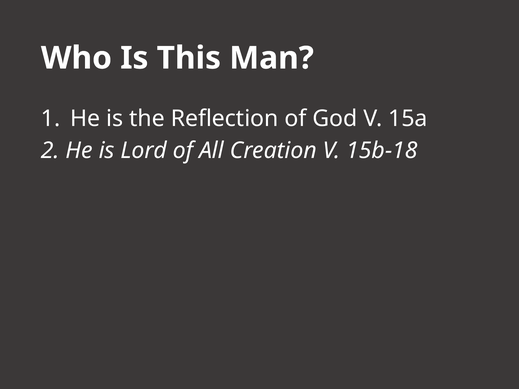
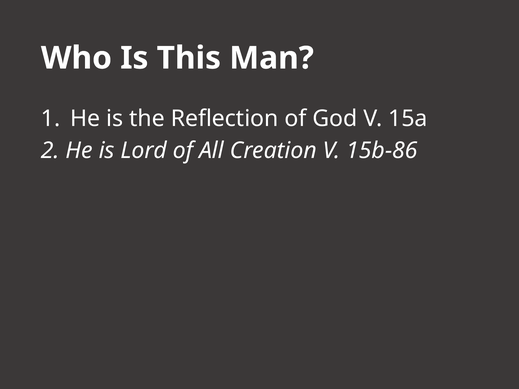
15b-18: 15b-18 -> 15b-86 (382, 151)
